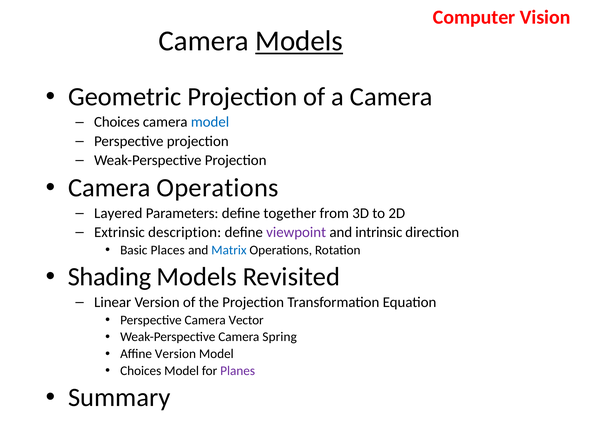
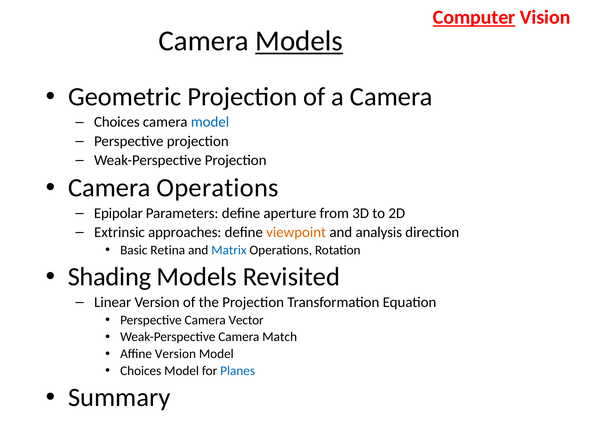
Computer underline: none -> present (474, 17)
Layered: Layered -> Epipolar (118, 213)
together: together -> aperture (290, 213)
description: description -> approaches (185, 232)
viewpoint colour: purple -> orange (296, 232)
intrinsic: intrinsic -> analysis (379, 232)
Places: Places -> Retina (168, 250)
Spring: Spring -> Match (280, 337)
Planes colour: purple -> blue (238, 371)
